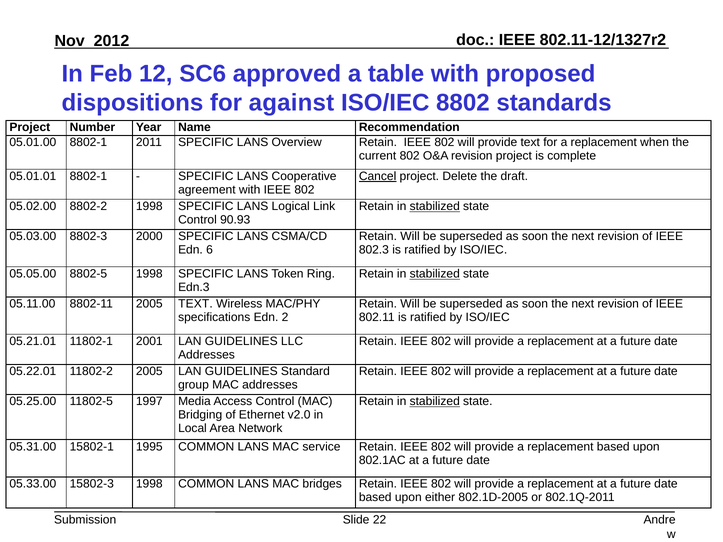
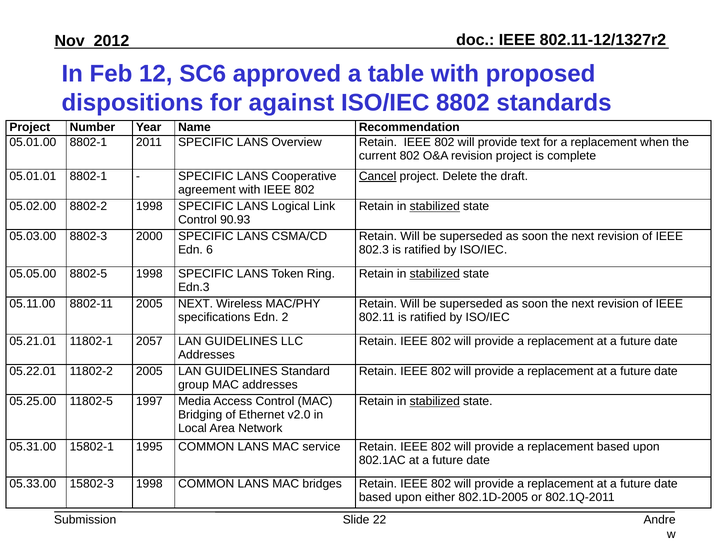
2005 TEXT: TEXT -> NEXT (196, 304)
2001: 2001 -> 2057 (149, 341)
